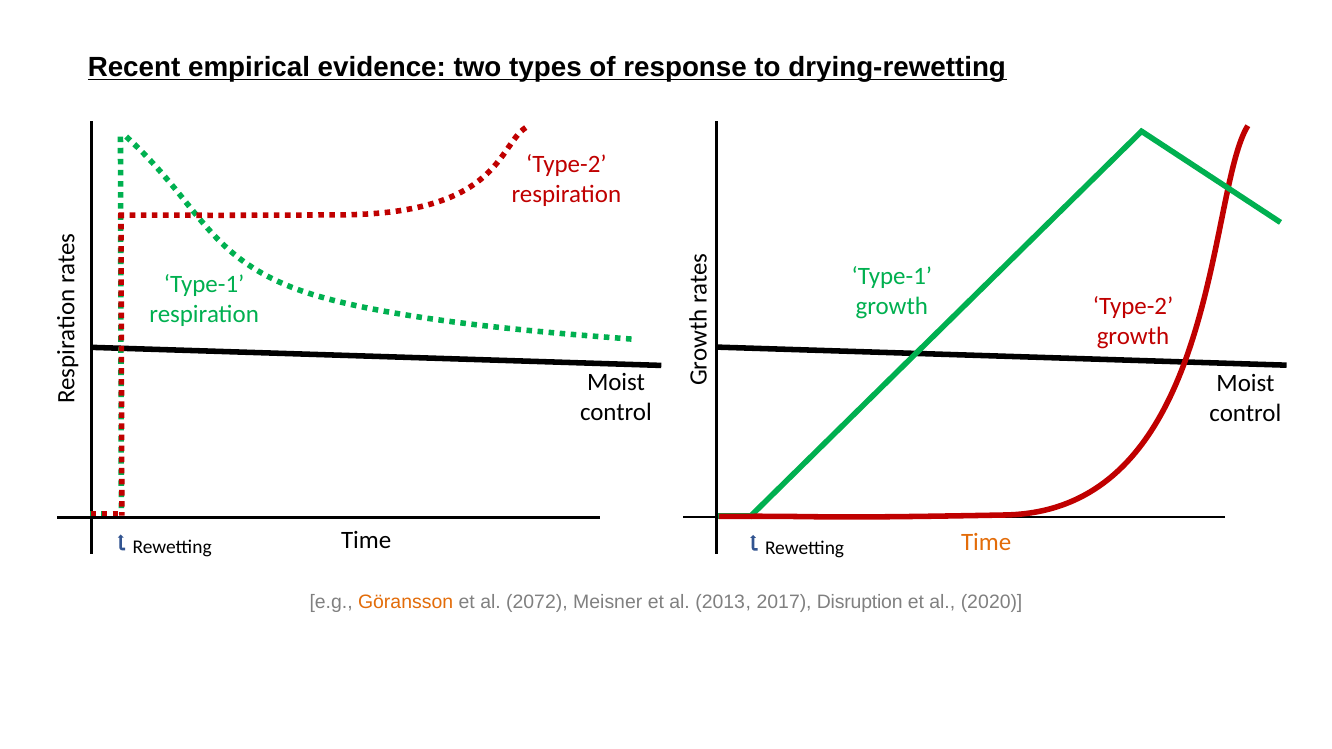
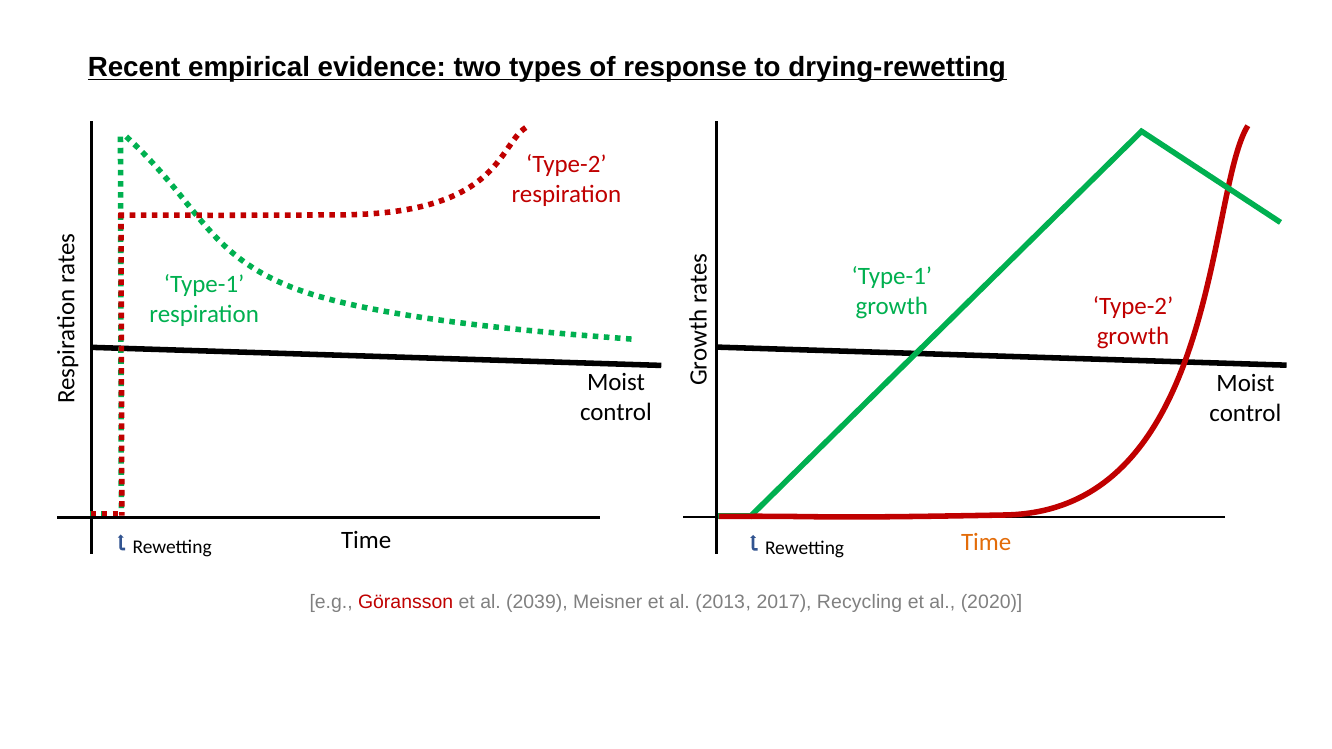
Göransson colour: orange -> red (406, 603)
2072: 2072 -> 2039 (537, 603)
Disruption: Disruption -> Recycling (860, 603)
